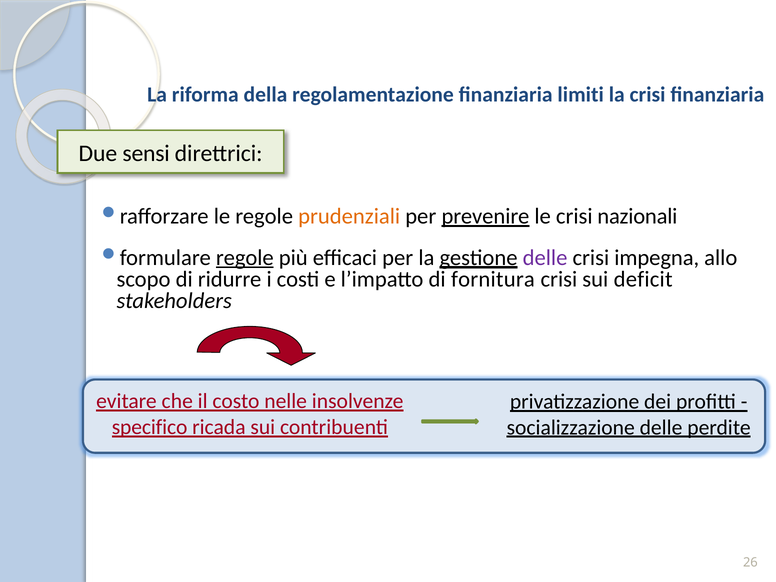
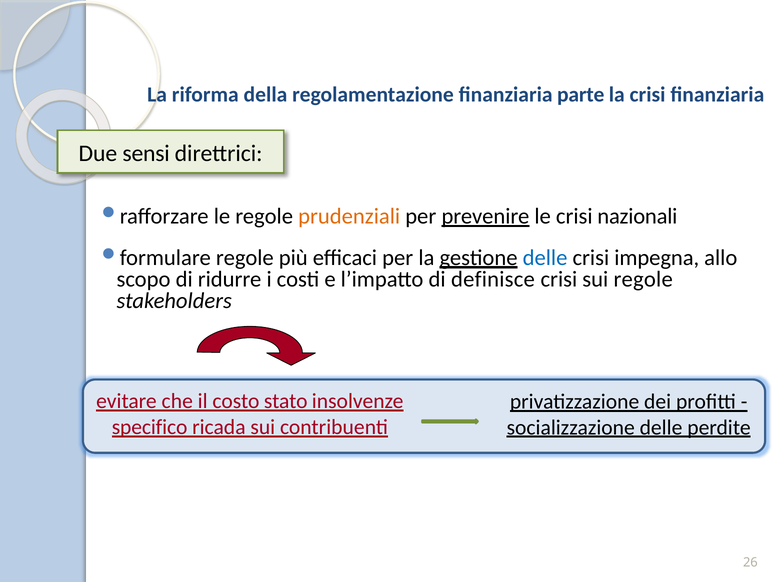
limiti: limiti -> parte (581, 94)
regole underline: present -> none (245, 258)
delle colour: purple -> blue (545, 258)
fornitura: fornitura -> definisce (493, 279)
sui deficit: deficit -> regole (643, 279)
nelle: nelle -> stato (286, 401)
